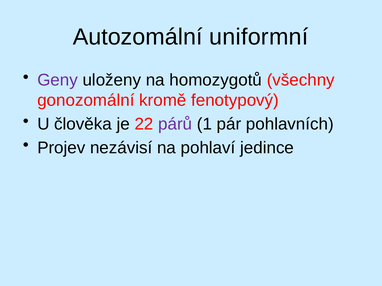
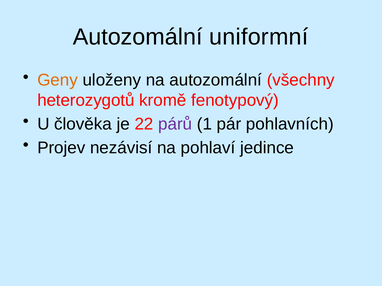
Geny colour: purple -> orange (58, 80)
na homozygotů: homozygotů -> autozomální (216, 80)
gonozomální: gonozomální -> heterozygotů (86, 101)
